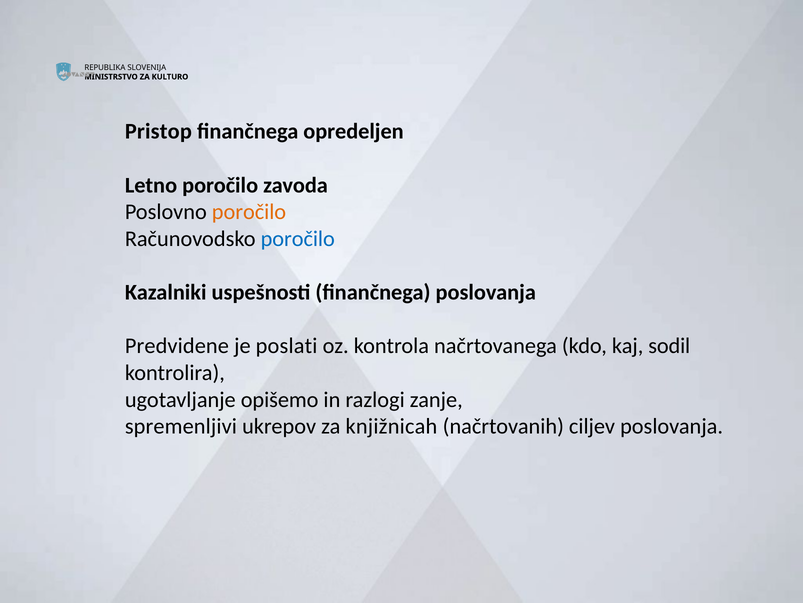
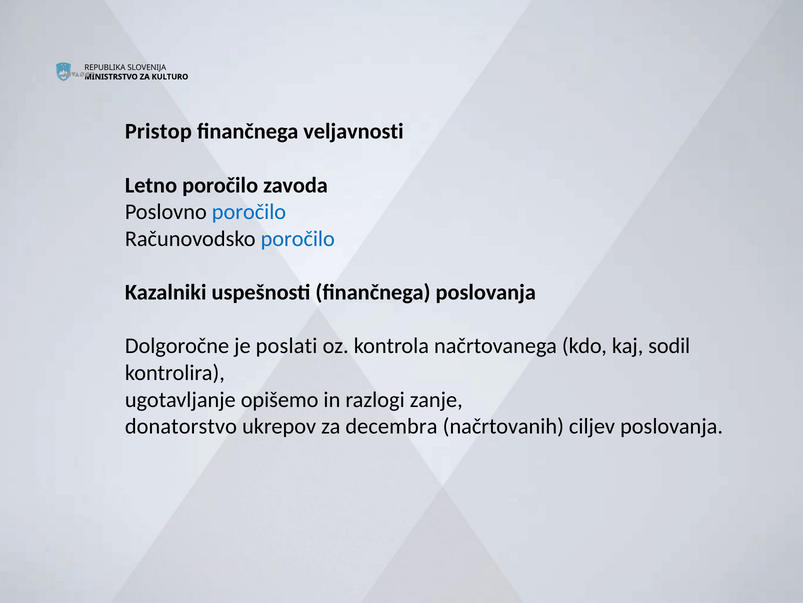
opredeljen: opredeljen -> veljavnosti (353, 131)
poročilo colour: orange -> blue (249, 212)
Predvidene: Predvidene -> Dolgoročne (177, 346)
spremenljivi: spremenljivi -> donatorstvo (181, 426)
knjižnicah: knjižnicah -> decembra (391, 426)
